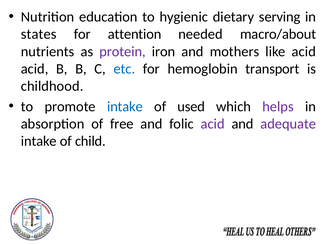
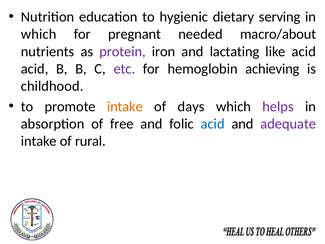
states: states -> which (39, 34)
attention: attention -> pregnant (135, 34)
mothers: mothers -> lactating (235, 51)
etc colour: blue -> purple (124, 69)
transport: transport -> achieving (272, 69)
intake colour: blue -> orange (125, 106)
used: used -> days (191, 106)
acid colour: purple -> blue (213, 124)
child: child -> rural (90, 141)
